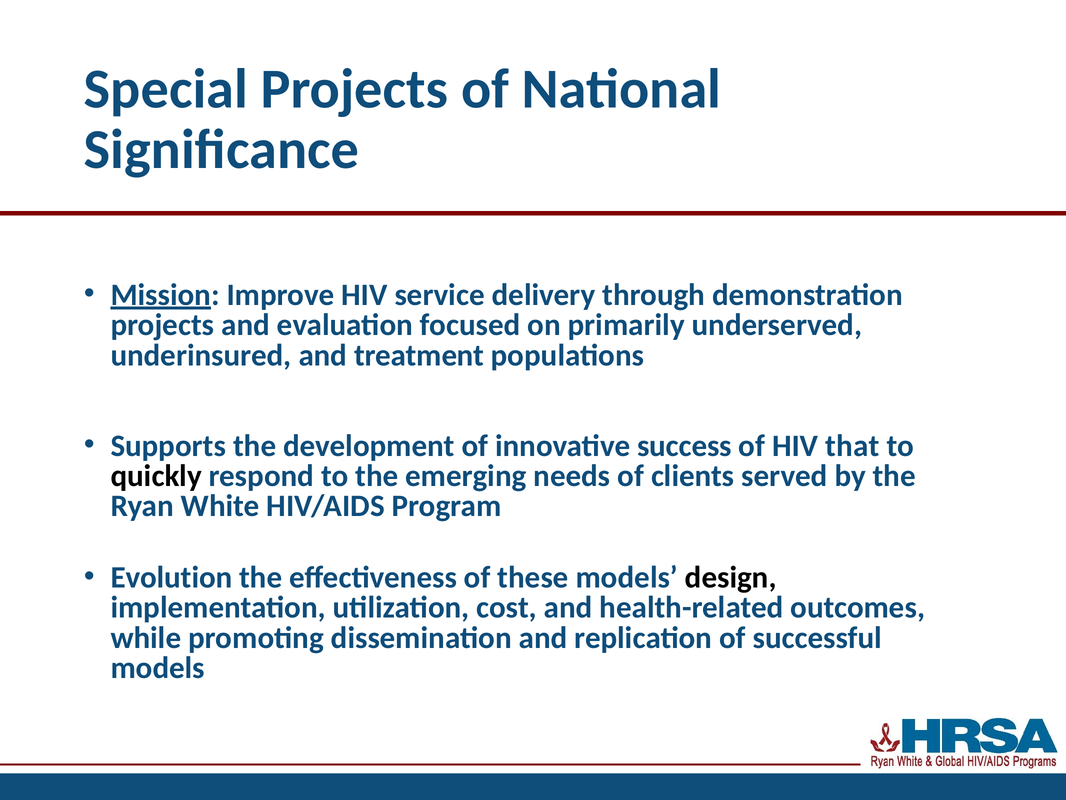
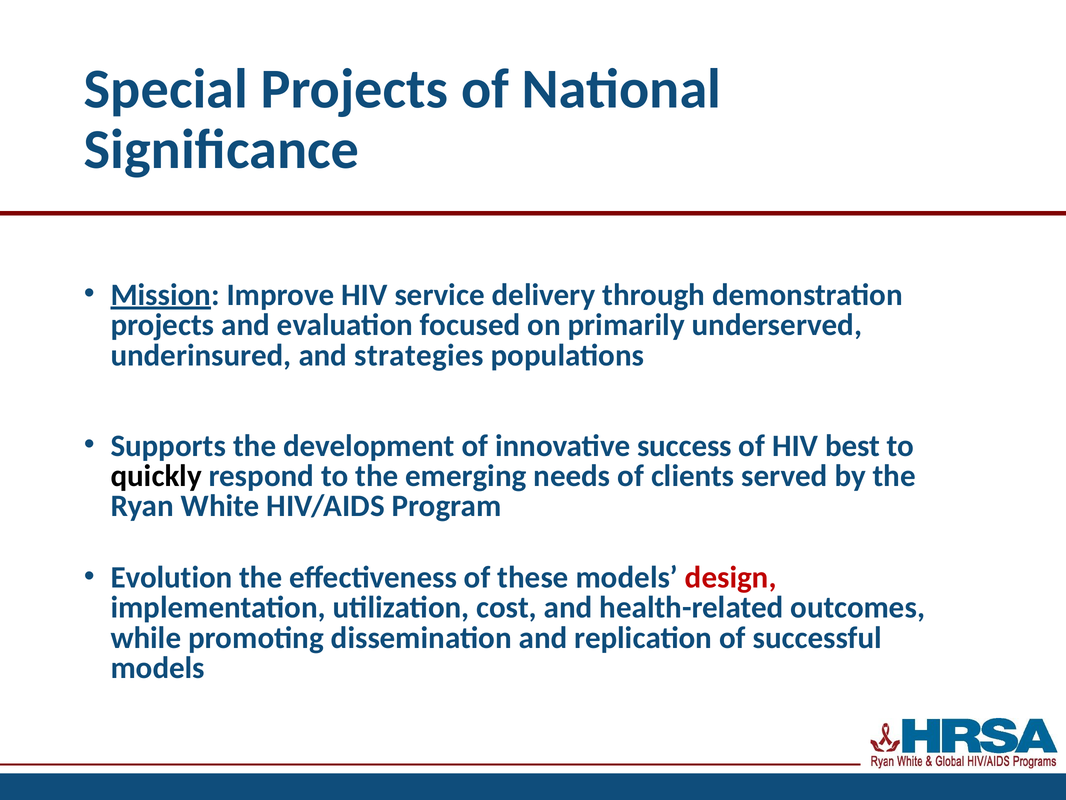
treatment: treatment -> strategies (419, 355)
that: that -> best (853, 445)
design colour: black -> red (731, 577)
